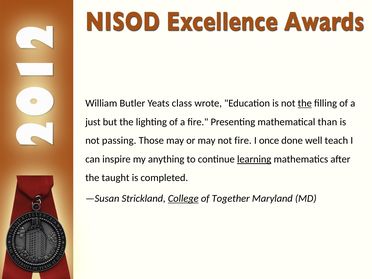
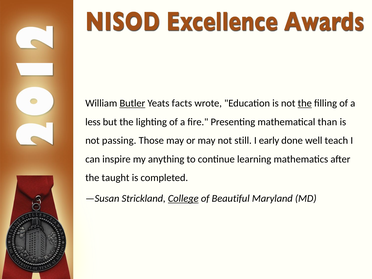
Butler underline: none -> present (132, 103)
class: class -> facts (182, 103)
just: just -> less (93, 122)
not fire: fire -> still (243, 141)
once: once -> early (269, 141)
learning underline: present -> none (254, 159)
Together: Together -> Beautiful (231, 198)
